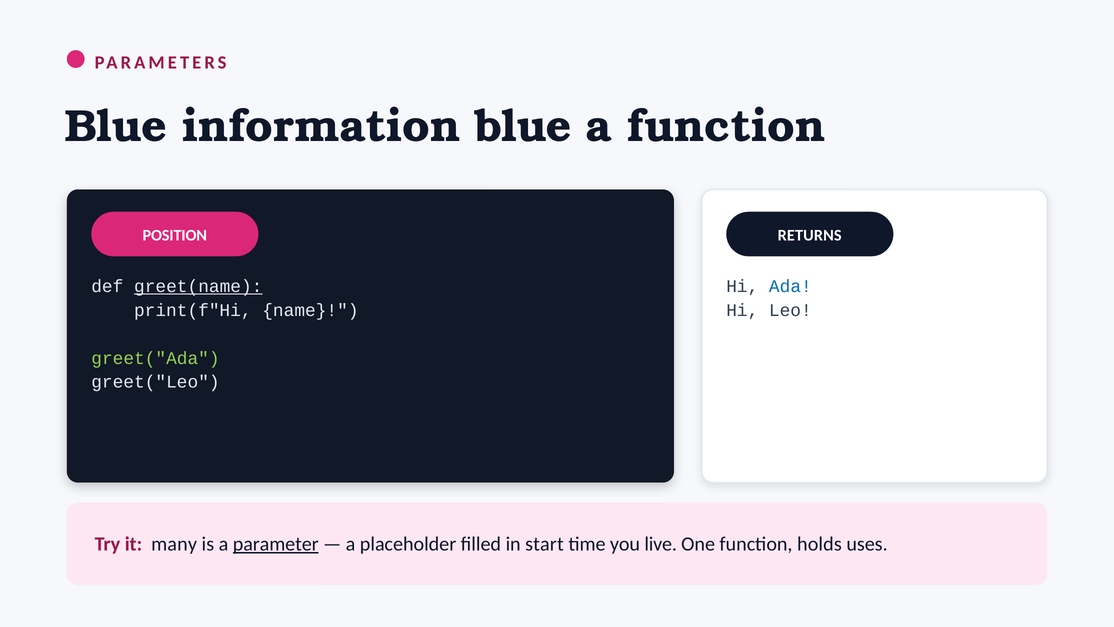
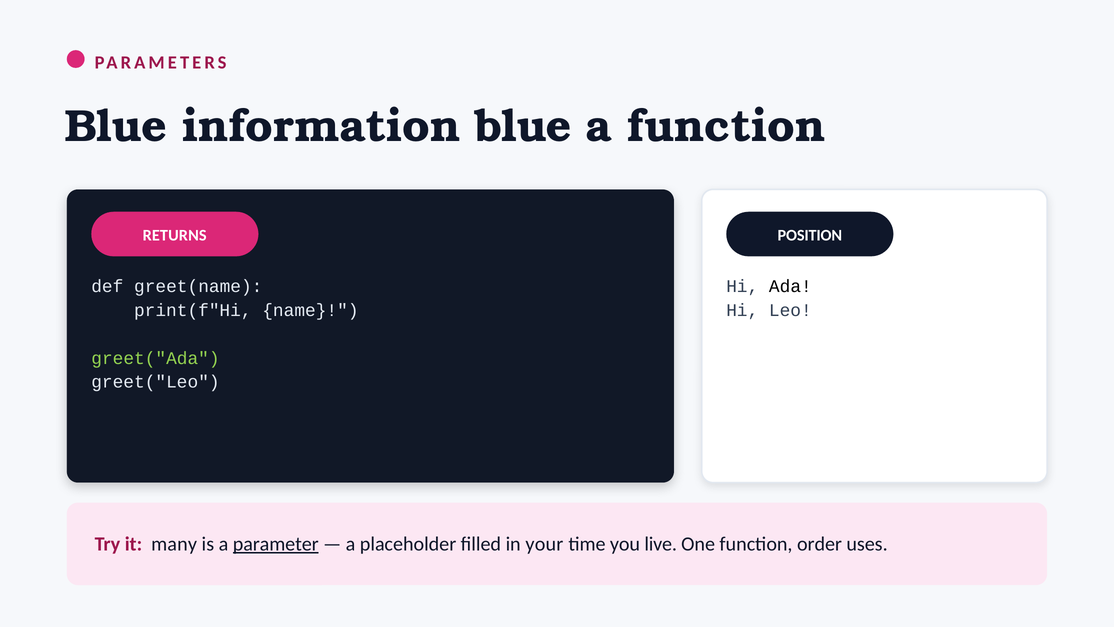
POSITION: POSITION -> RETURNS (175, 235)
RETURNS: RETURNS -> POSITION (810, 235)
greet(name underline: present -> none (198, 286)
Ada colour: blue -> black (790, 286)
start: start -> your (544, 544)
holds: holds -> order (820, 544)
